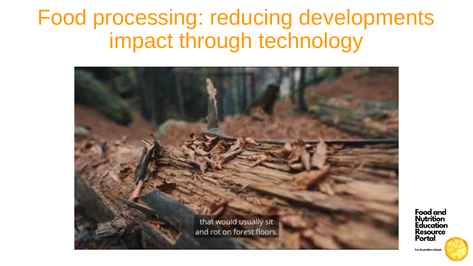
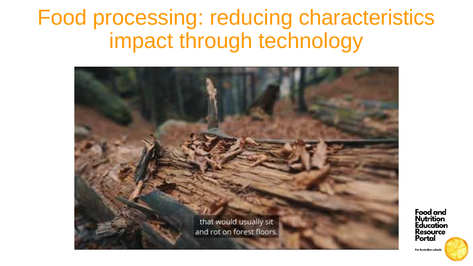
developments: developments -> characteristics (367, 18)
